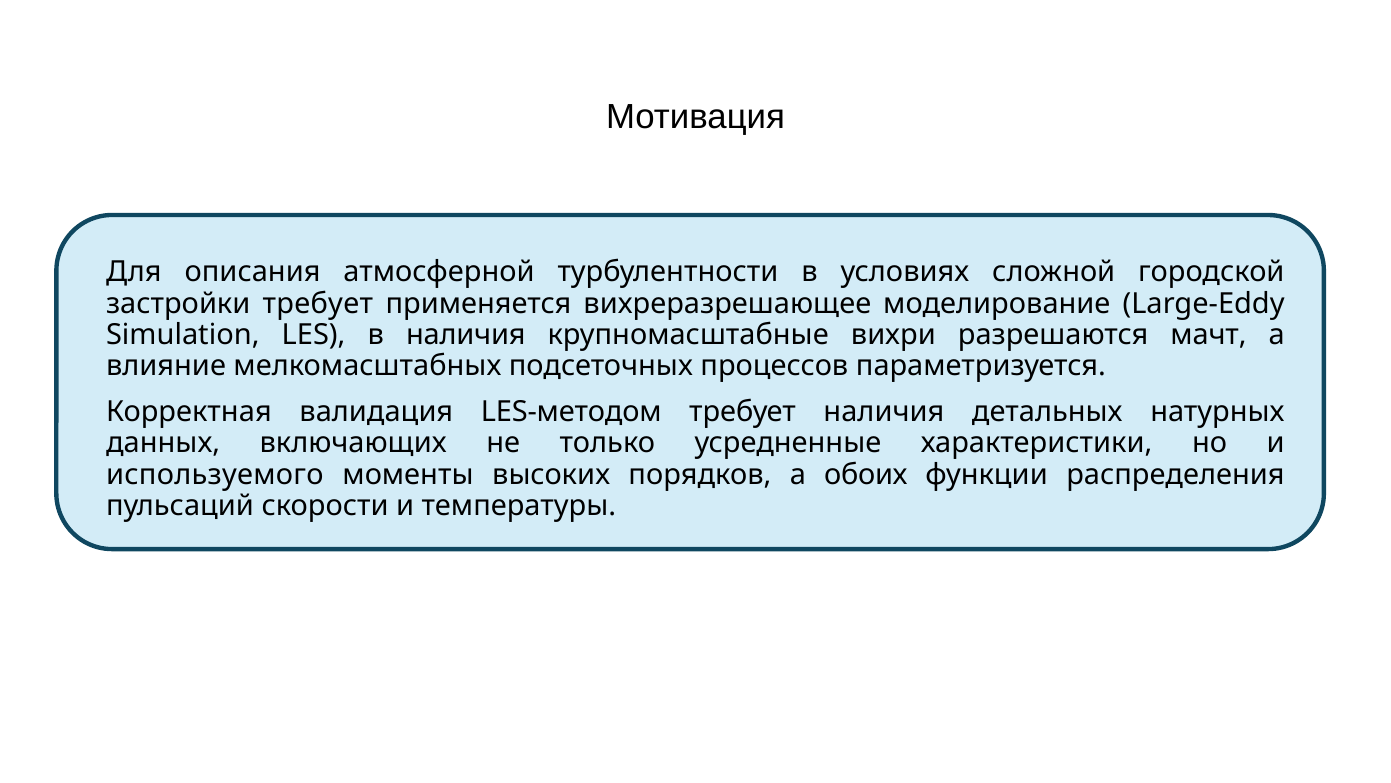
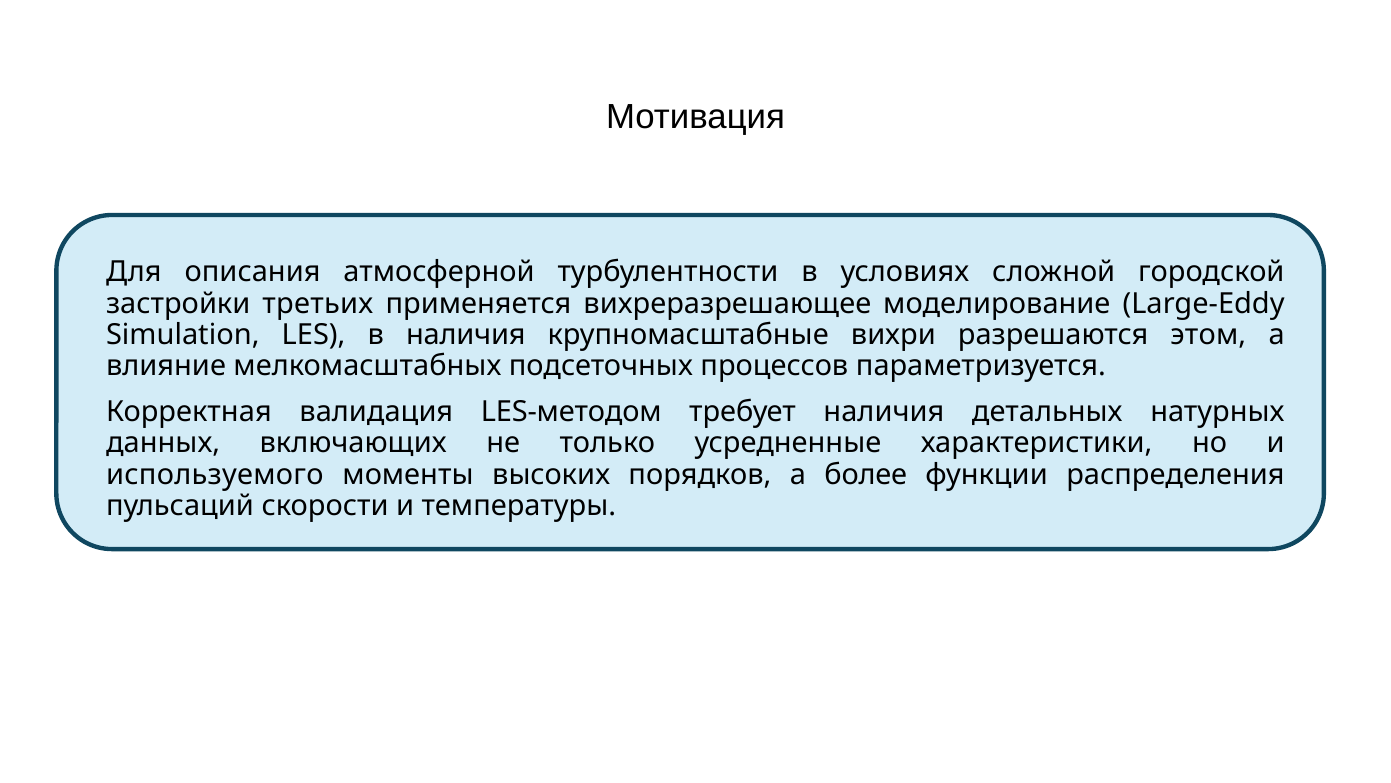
застройки требует: требует -> третьих (318, 303)
мачт: мачт -> этом (1208, 335)
обоих: обоих -> более (866, 474)
